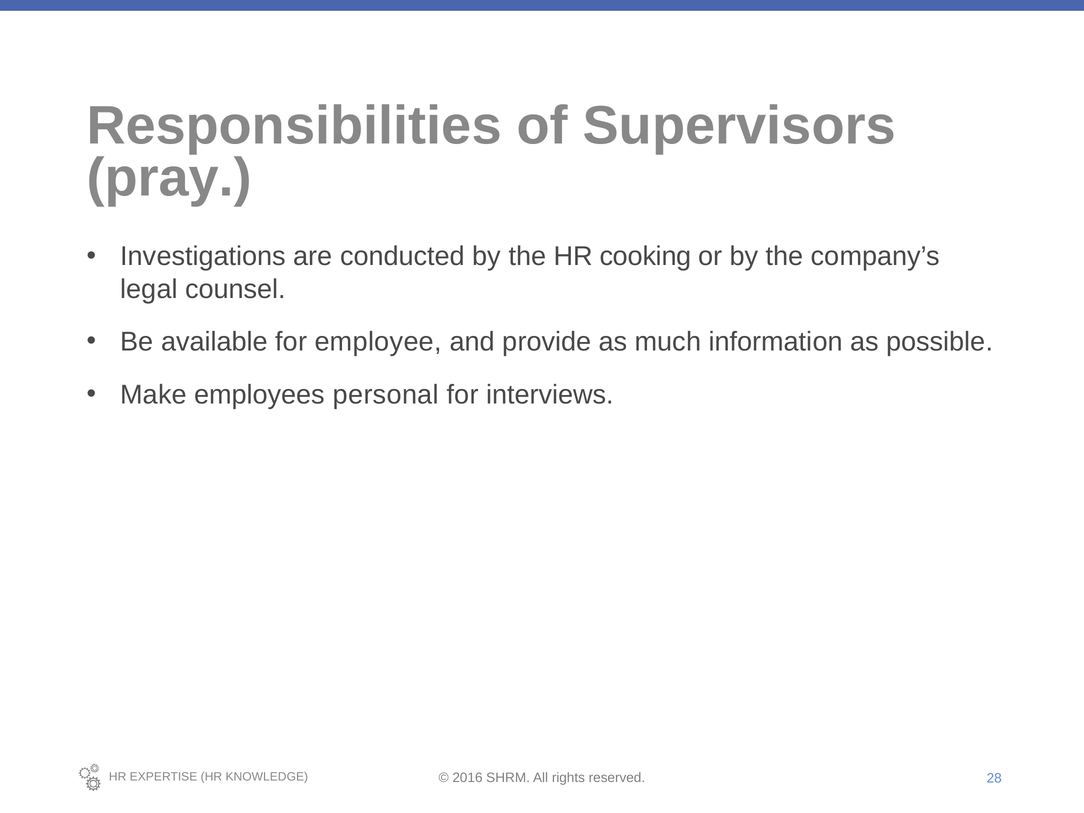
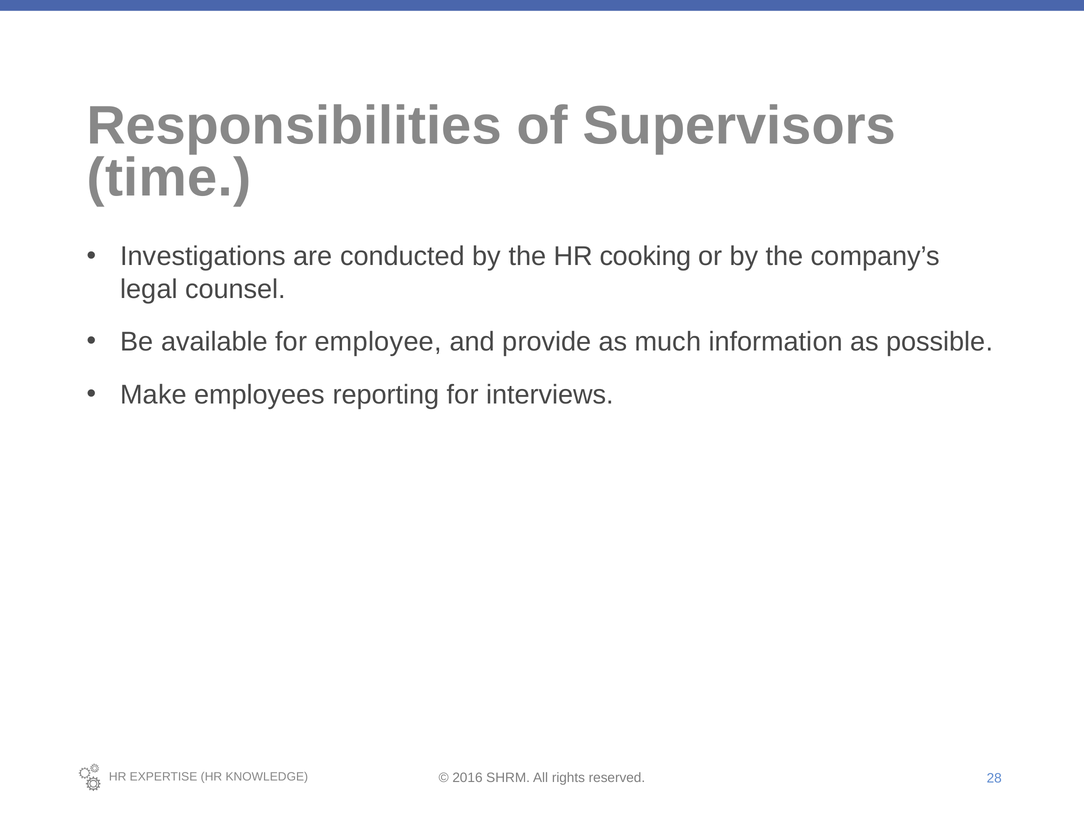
pray: pray -> time (169, 178)
personal: personal -> reporting (386, 395)
